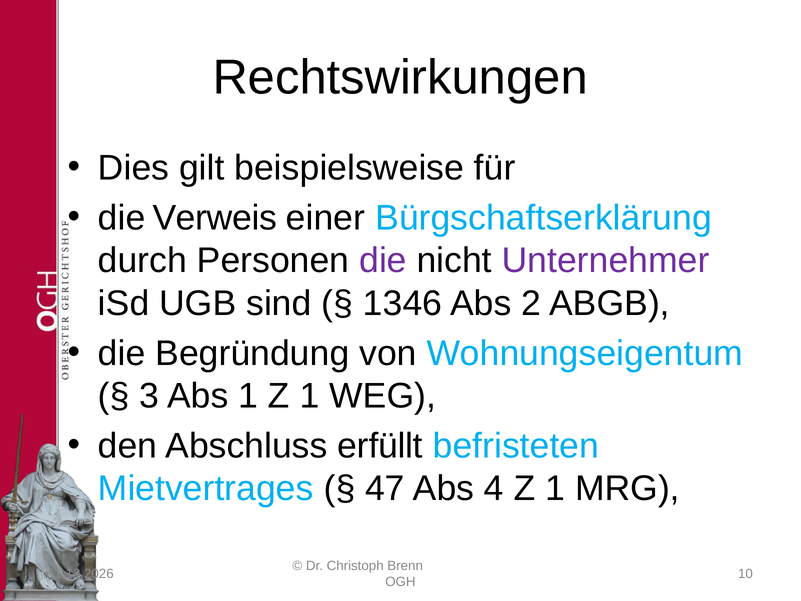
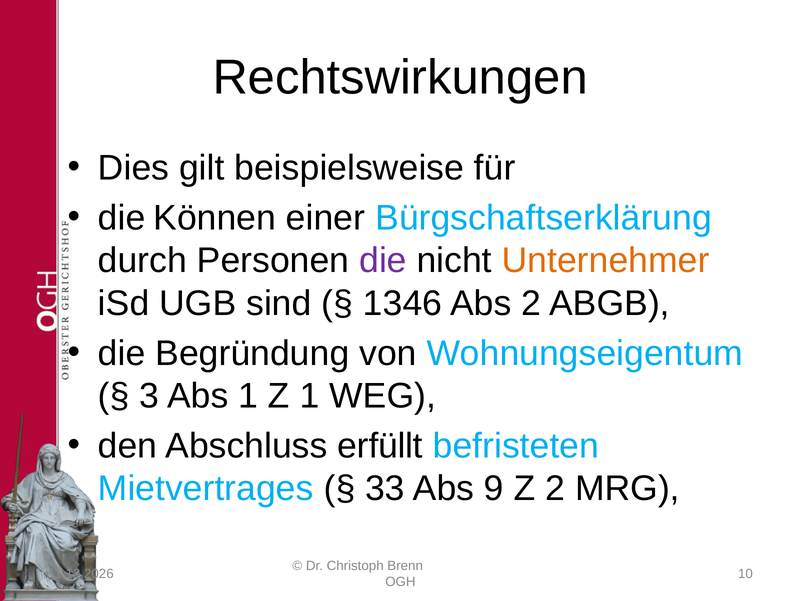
Verweis: Verweis -> Können (215, 218)
Unternehmer colour: purple -> orange (606, 261)
47: 47 -> 33 (385, 489)
4: 4 -> 9 (494, 489)
1: 1 -> 2 (555, 489)
